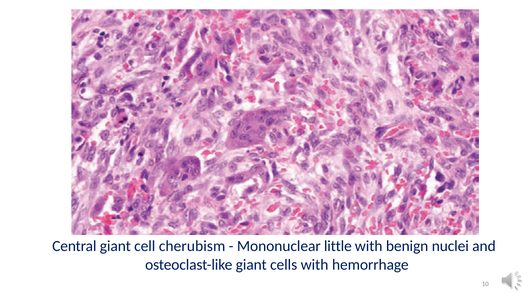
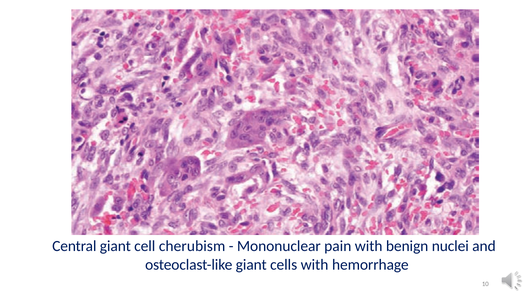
little: little -> pain (338, 246)
